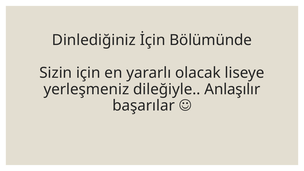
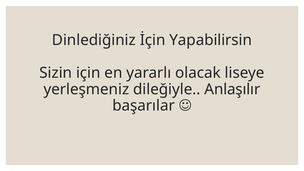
Bölümünde: Bölümünde -> Yapabilirsin (211, 40)
